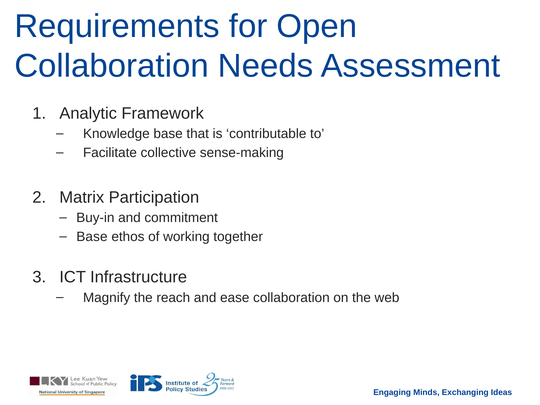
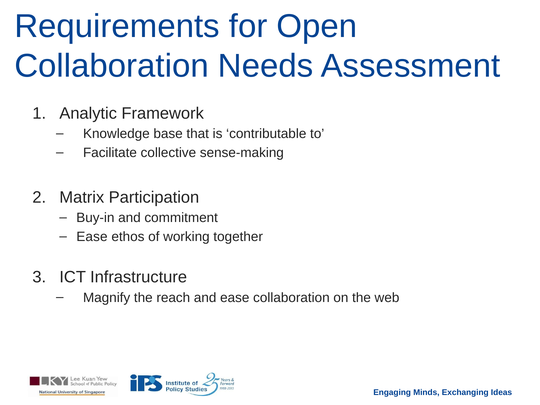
Base: Base -> Ease (92, 237)
